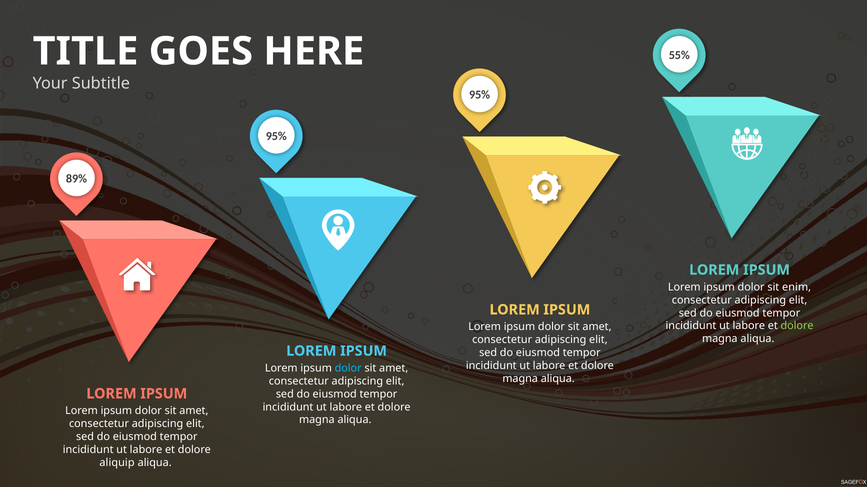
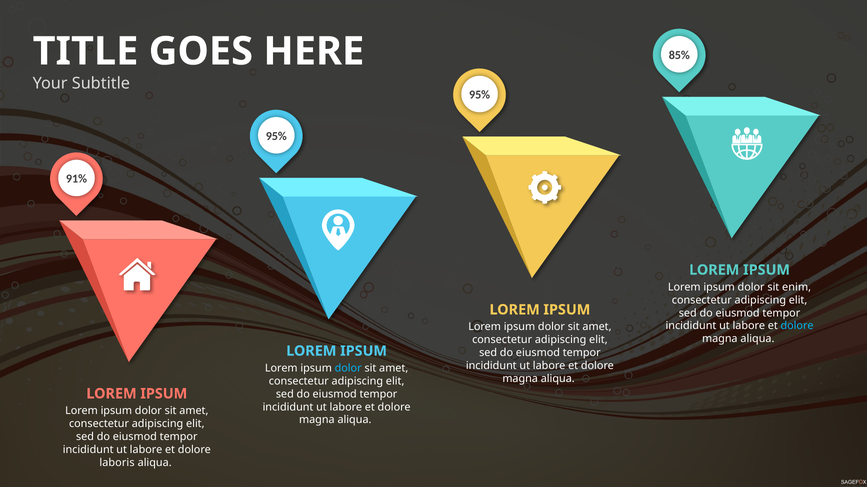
55%: 55% -> 85% (679, 55)
89%: 89% -> 91% (76, 179)
dolore colour: light green -> light blue (797, 326)
aliquip: aliquip -> laboris (117, 463)
